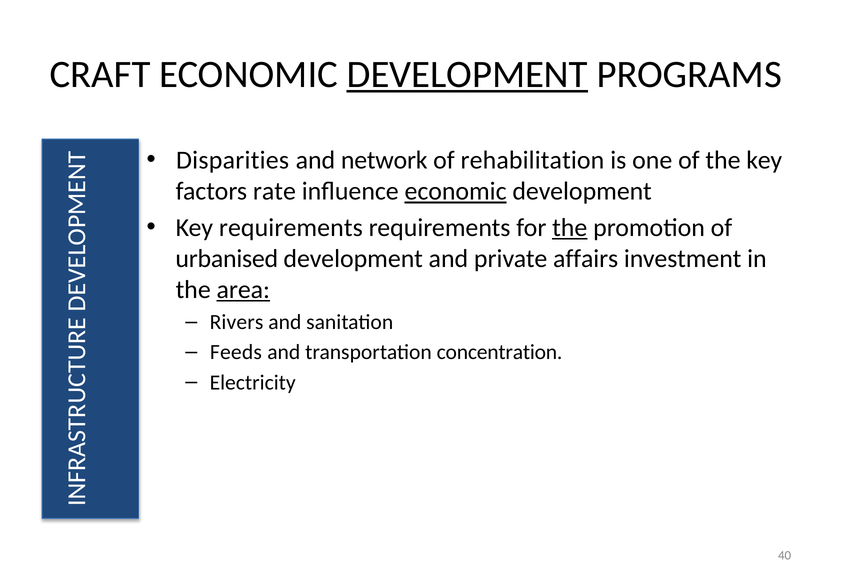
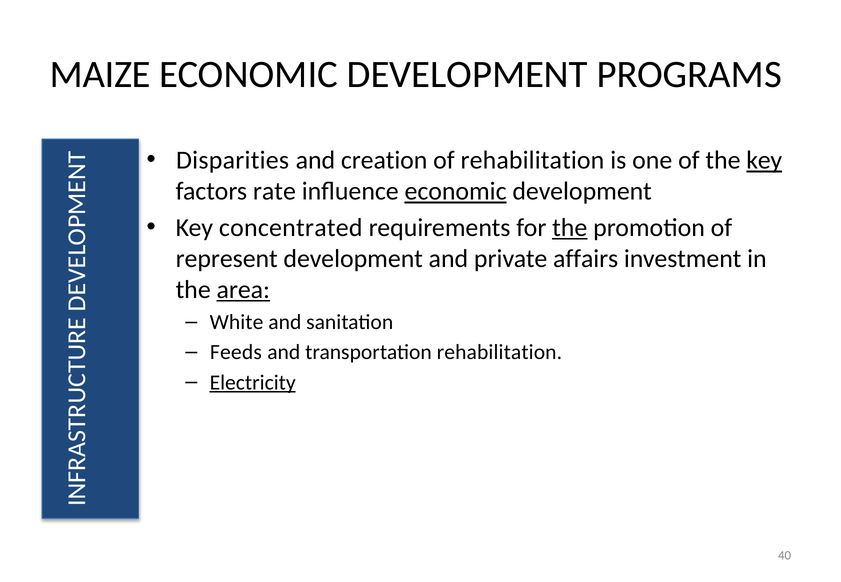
CRAFT: CRAFT -> MAIZE (100, 75)
DEVELOPMENT underline: present -> none (467, 75)
network: network -> creation (384, 160)
key underline: none -> present (764, 160)
Key requirements: requirements -> concentrated (291, 228)
urbanised: urbanised -> represent (227, 259)
Rivers: Rivers -> White (237, 322)
transportation concentration: concentration -> rehabilitation (499, 352)
Electricity underline: none -> present (253, 383)
